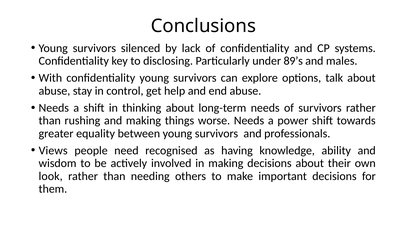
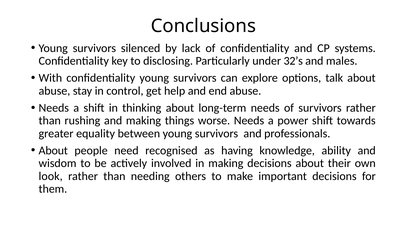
89’s: 89’s -> 32’s (293, 61)
Views: Views -> About (53, 150)
